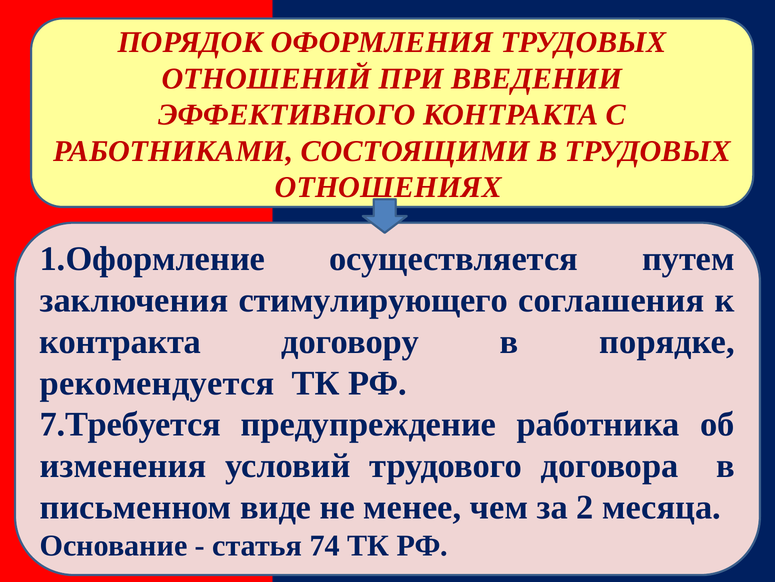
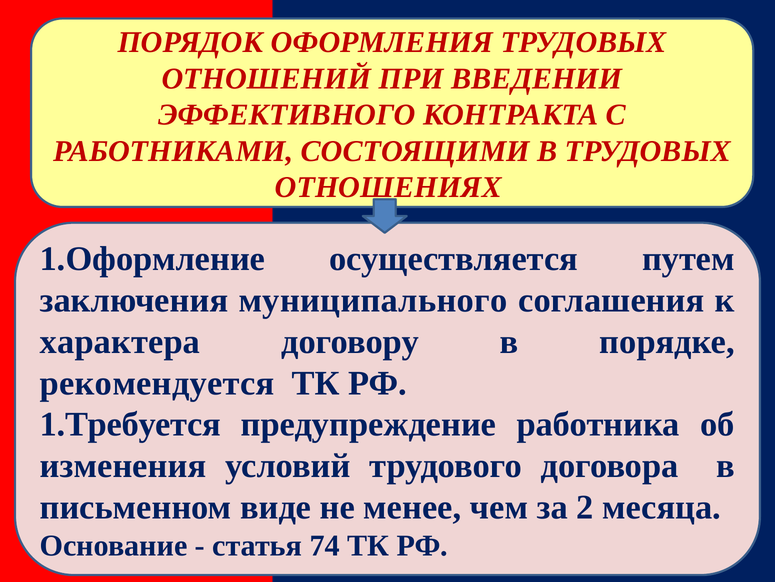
стимулирующего: стимулирующего -> муниципального (373, 300)
контракта: контракта -> характера (120, 341)
7.Требуется: 7.Требуется -> 1.Требуется (130, 424)
